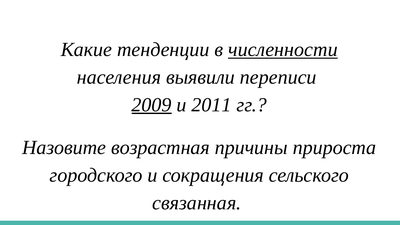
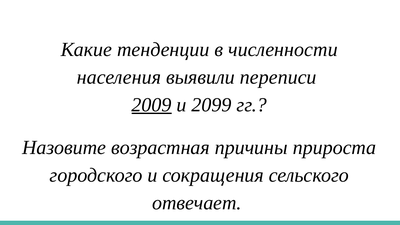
численности underline: present -> none (283, 50)
2011: 2011 -> 2099 (212, 105)
связанная: связанная -> отвечает (197, 203)
